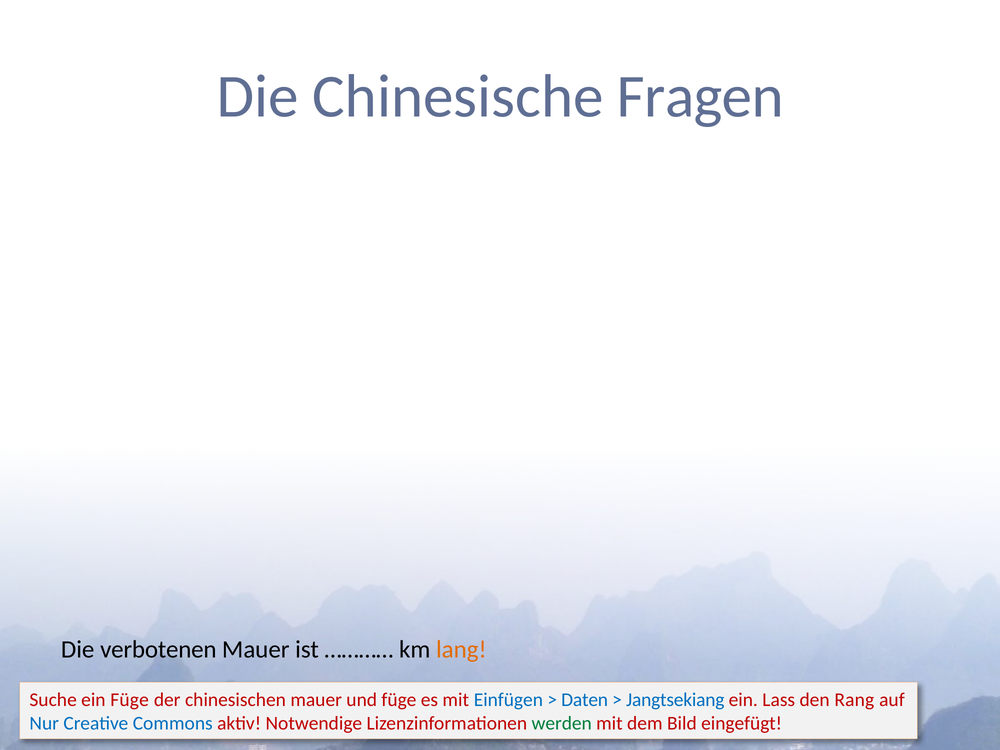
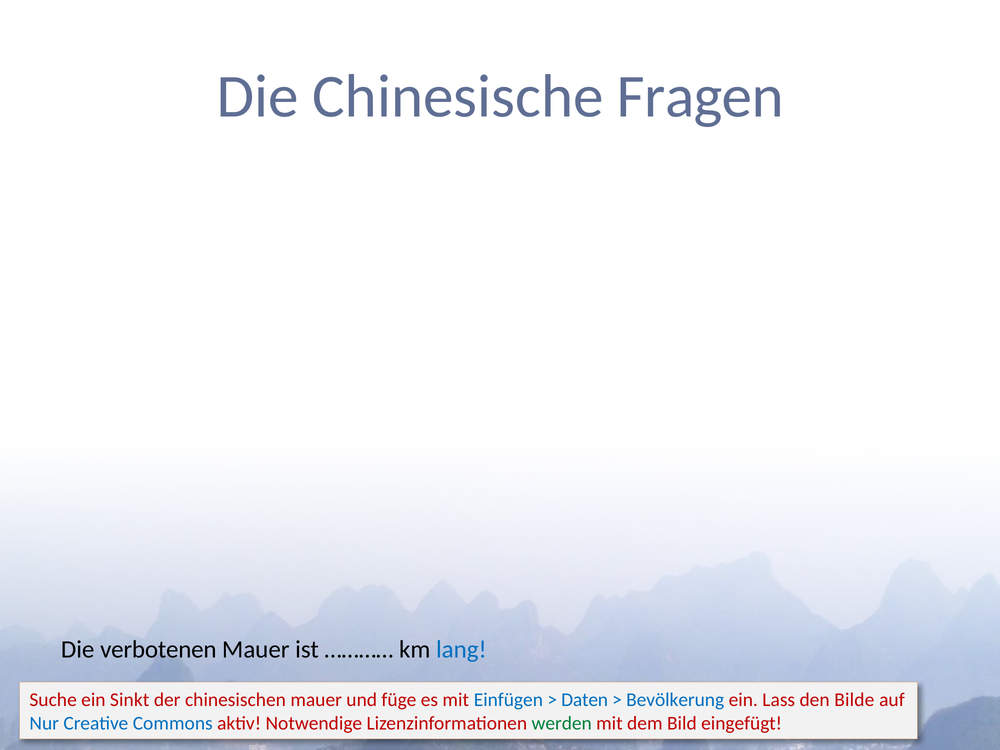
lang colour: orange -> blue (461, 650)
ein Füge: Füge -> Sinkt (130, 700)
Jangtsekiang: Jangtsekiang -> Bevölkerung (675, 700)
Rang: Rang -> Bilde (854, 700)
